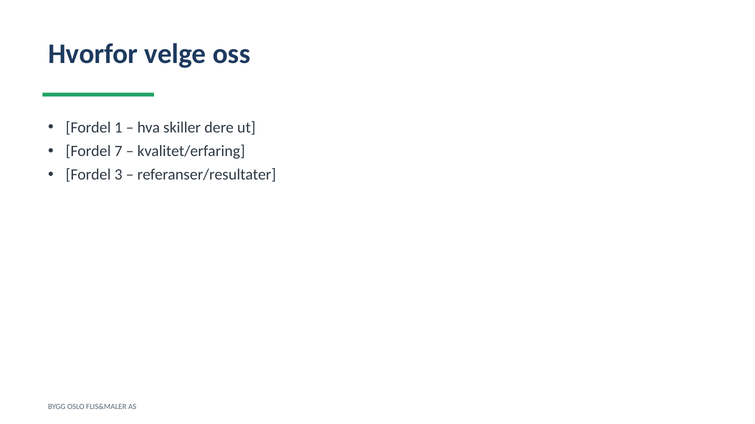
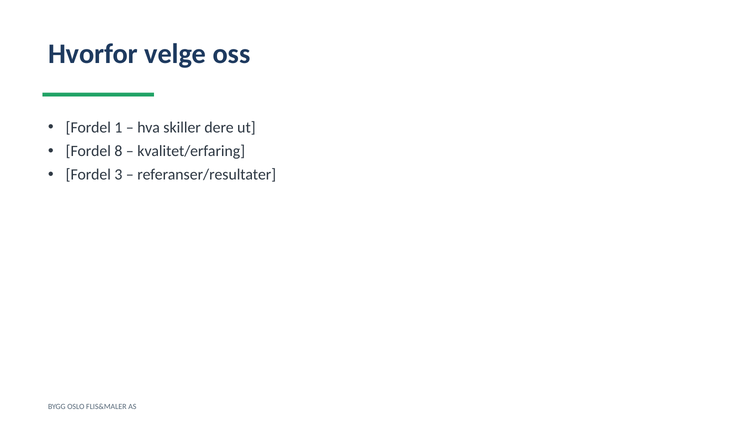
7: 7 -> 8 (118, 151)
